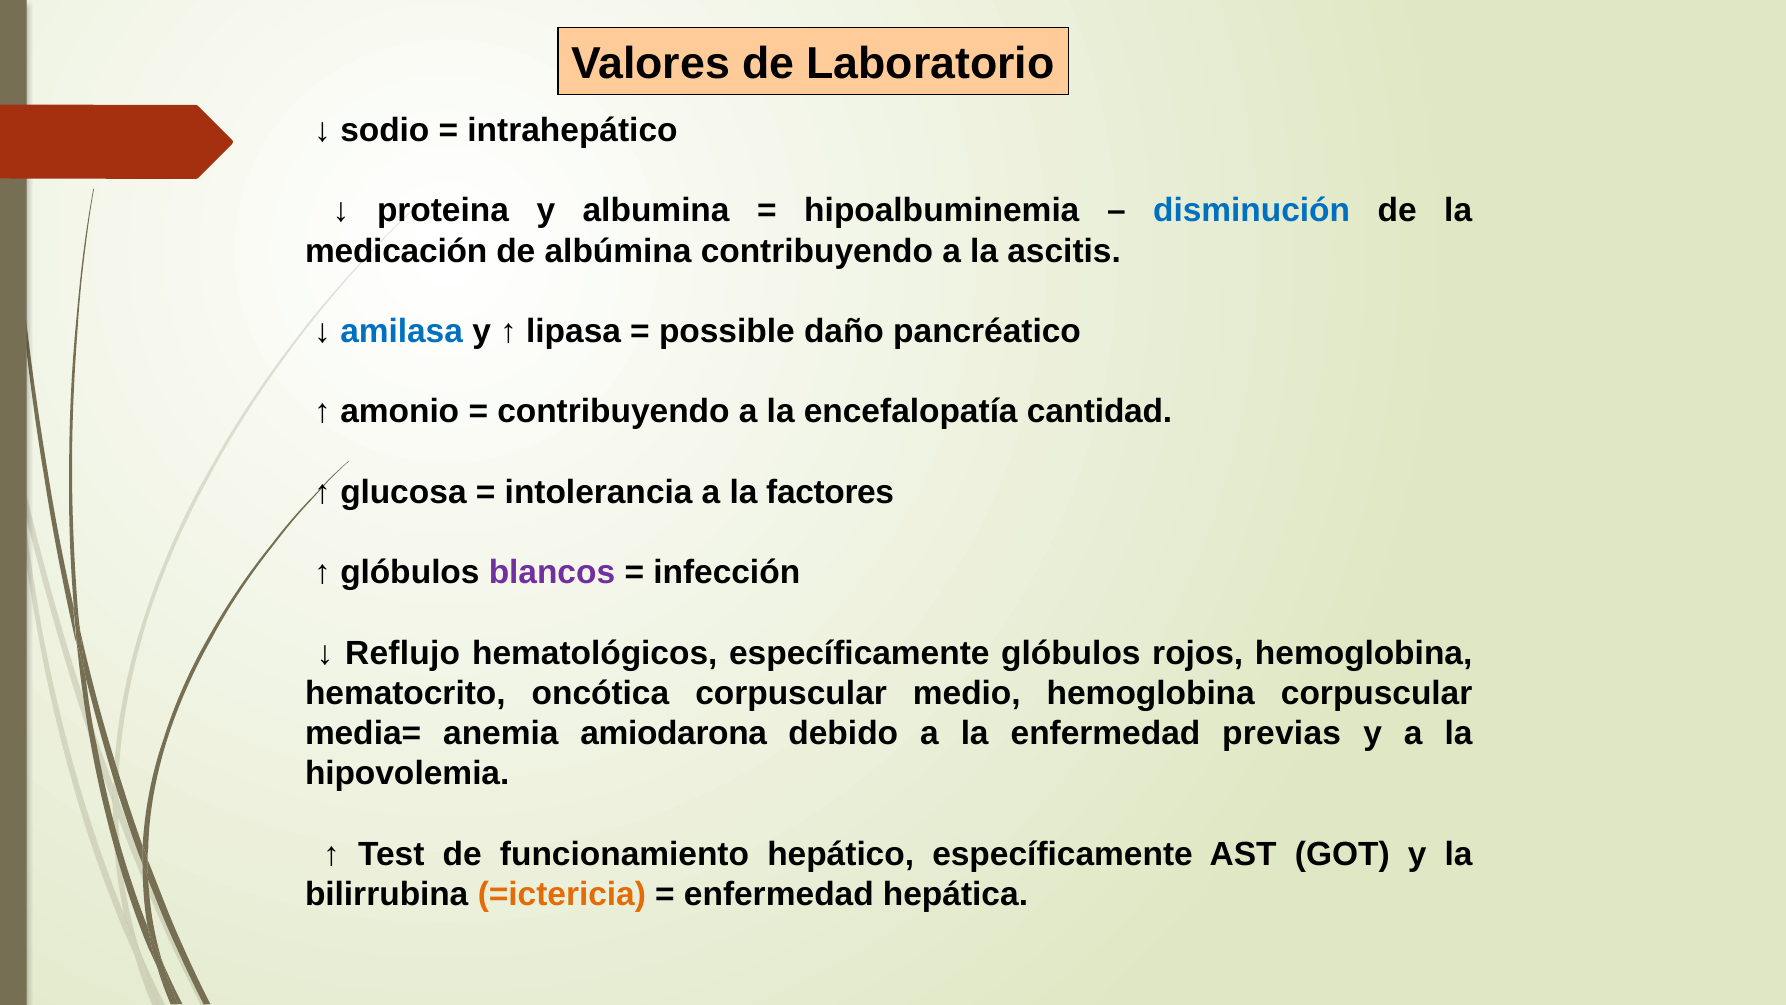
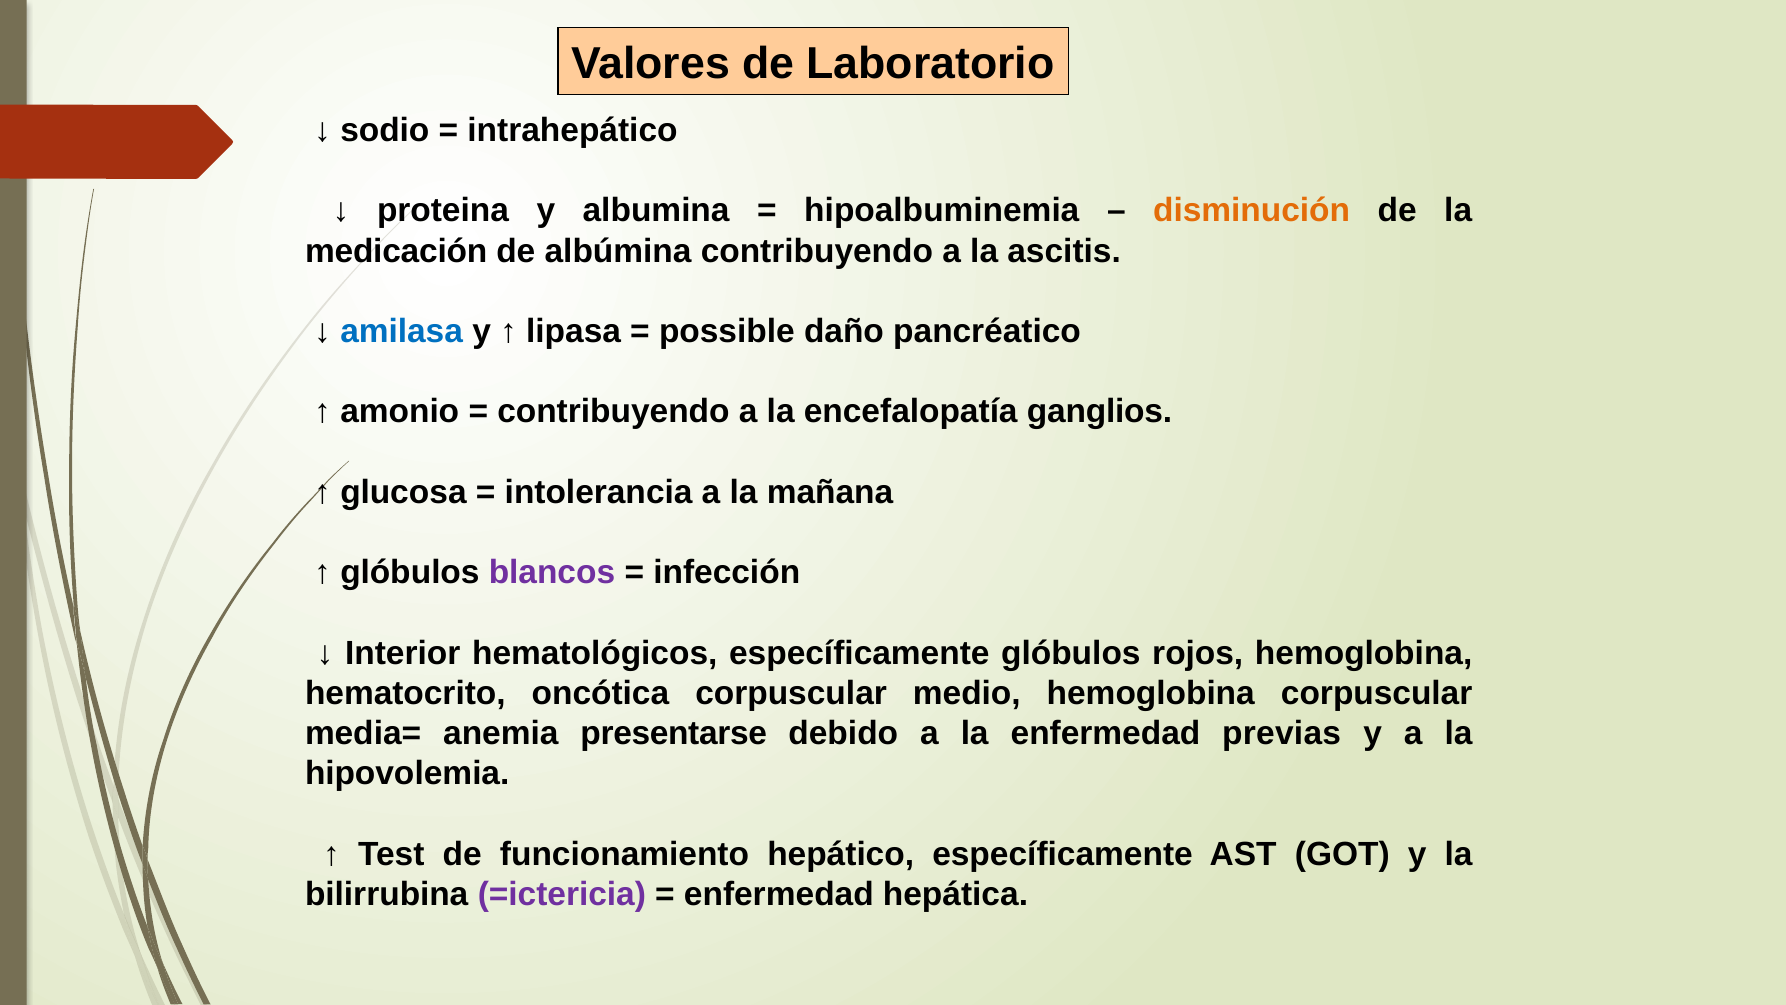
disminución colour: blue -> orange (1252, 211)
cantidad: cantidad -> ganglios (1100, 412)
factores: factores -> mañana (830, 492)
Reflujo: Reflujo -> Interior (403, 653)
amiodarona: amiodarona -> presentarse (674, 733)
=ictericia colour: orange -> purple (562, 894)
